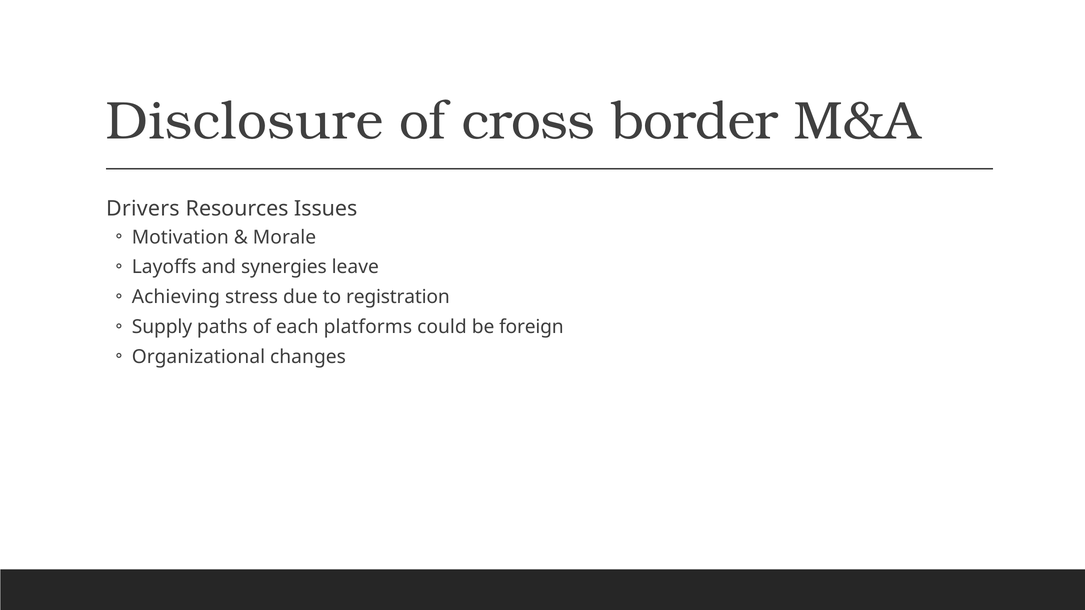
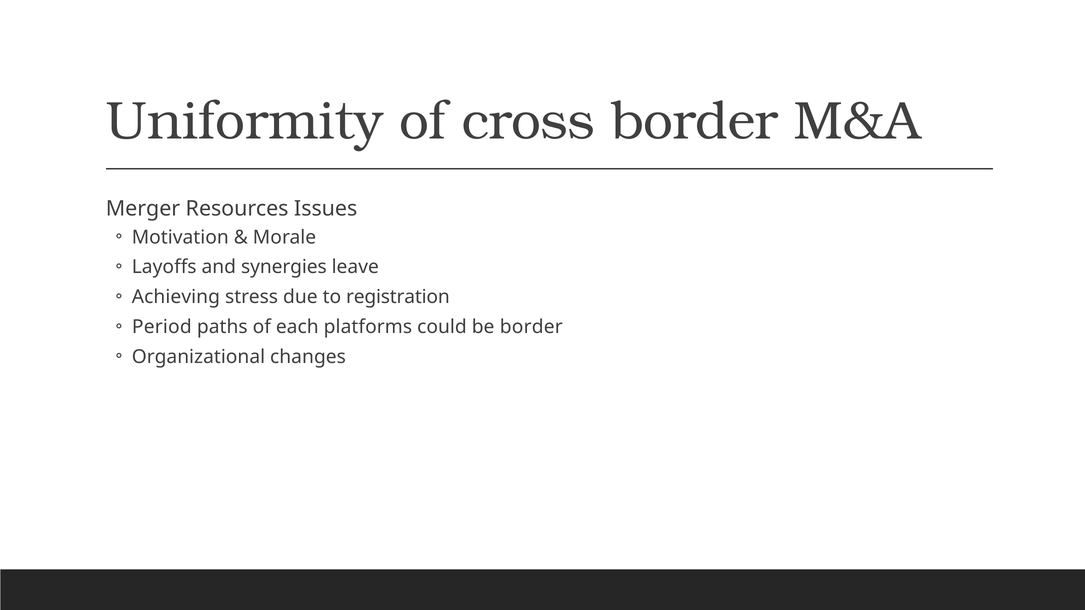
Disclosure: Disclosure -> Uniformity (245, 122)
Drivers: Drivers -> Merger (143, 209)
Supply: Supply -> Period (162, 327)
be foreign: foreign -> border (531, 327)
